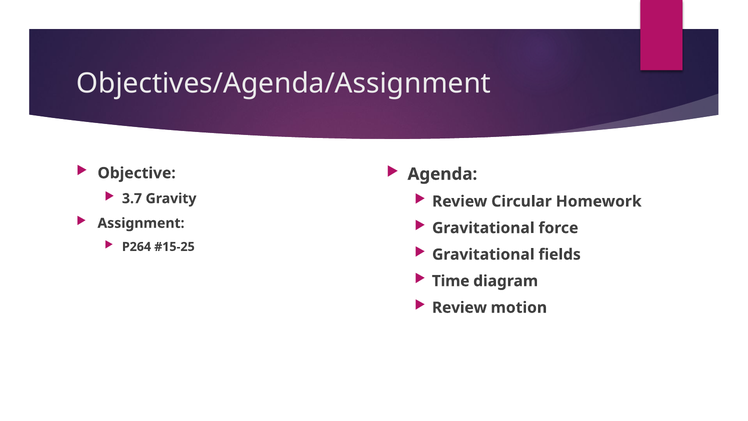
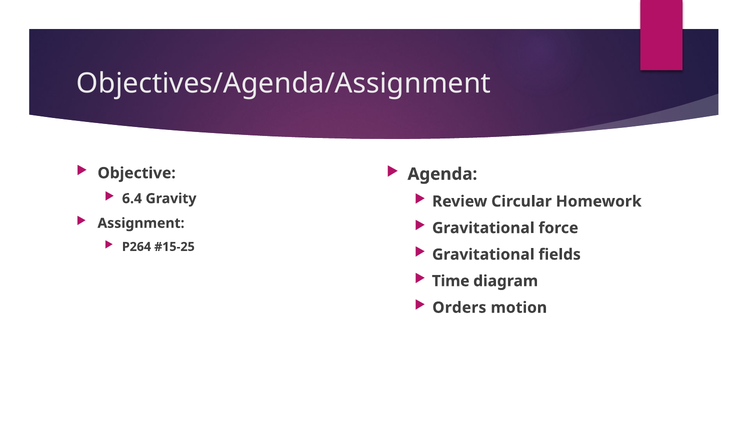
3.7: 3.7 -> 6.4 (132, 198)
Review: Review -> Orders (459, 307)
